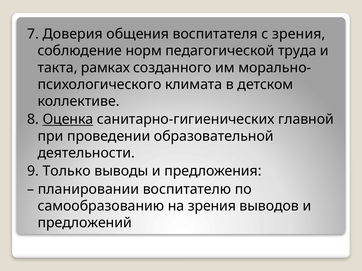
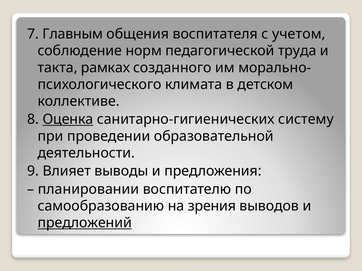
Доверия: Доверия -> Главным (73, 34)
с зрения: зрения -> учетом (299, 34)
главной: главной -> систему (306, 120)
Только: Только -> Влияет (67, 171)
предложений underline: none -> present (85, 223)
